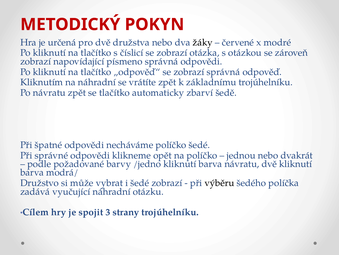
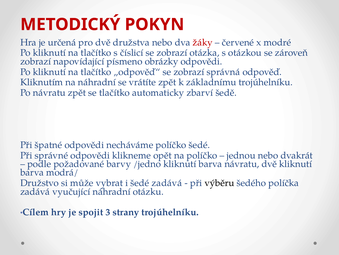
žáky colour: black -> red (203, 42)
písmeno správná: správná -> obrázky (162, 61)
šedé zobrazí: zobrazí -> zadává (167, 183)
